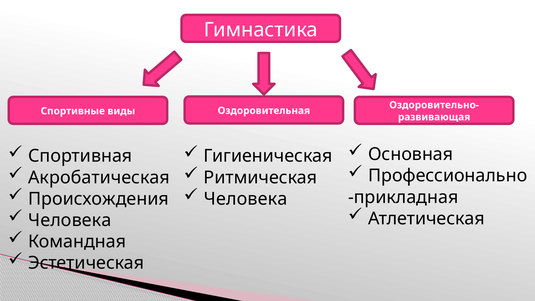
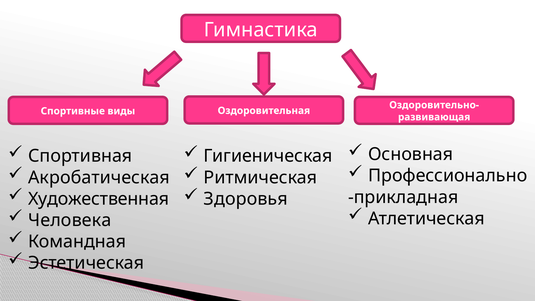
Происхождения: Происхождения -> Художественная (99, 199)
Человека: Человека -> Здоровья (246, 199)
